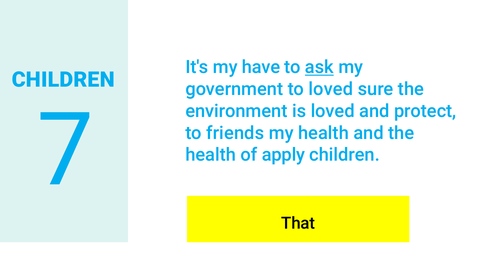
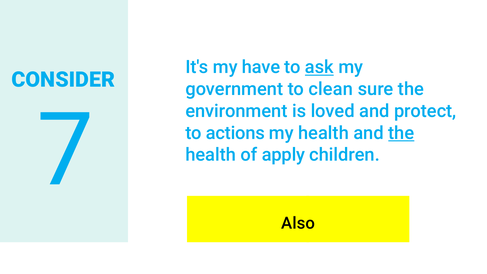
CHILDREN: CHILDREN -> CONSIDER (63, 80)
to loved: loved -> clean (331, 89)
friends: friends -> actions (235, 133)
the underline: none -> present (401, 133)
That: That -> Also (298, 223)
